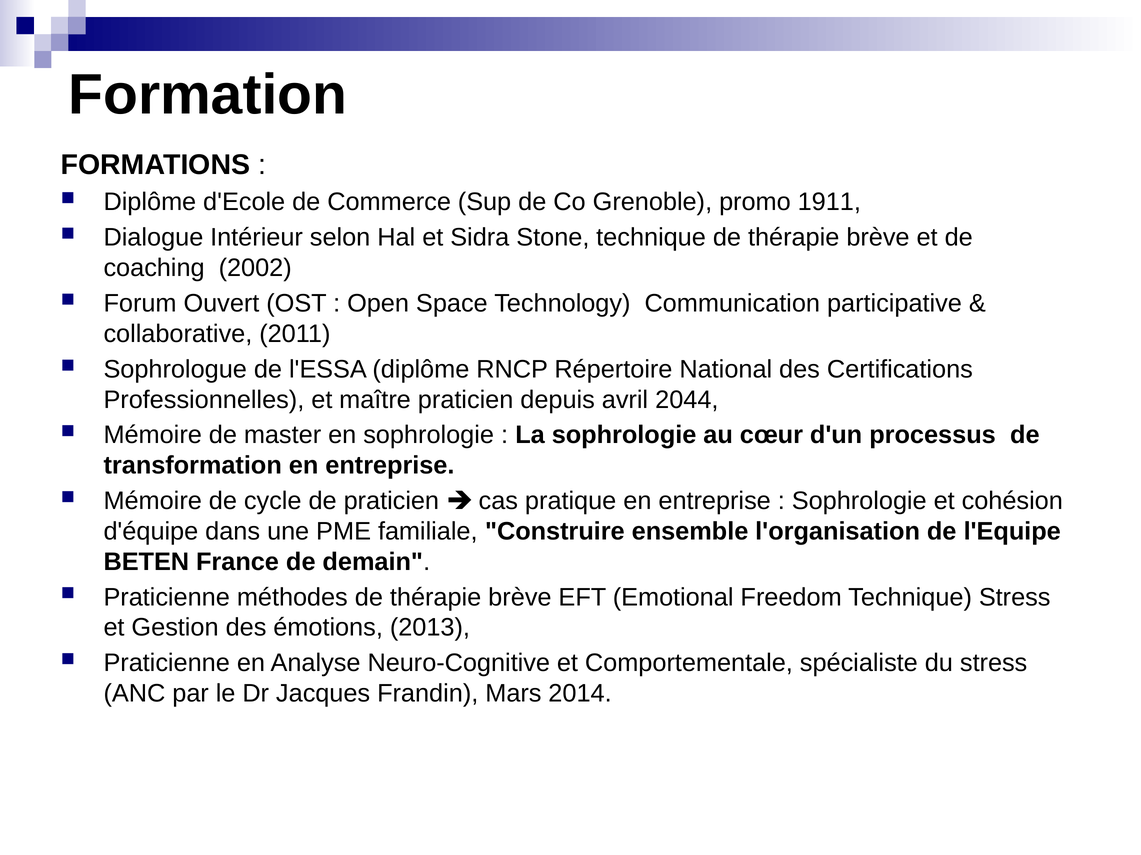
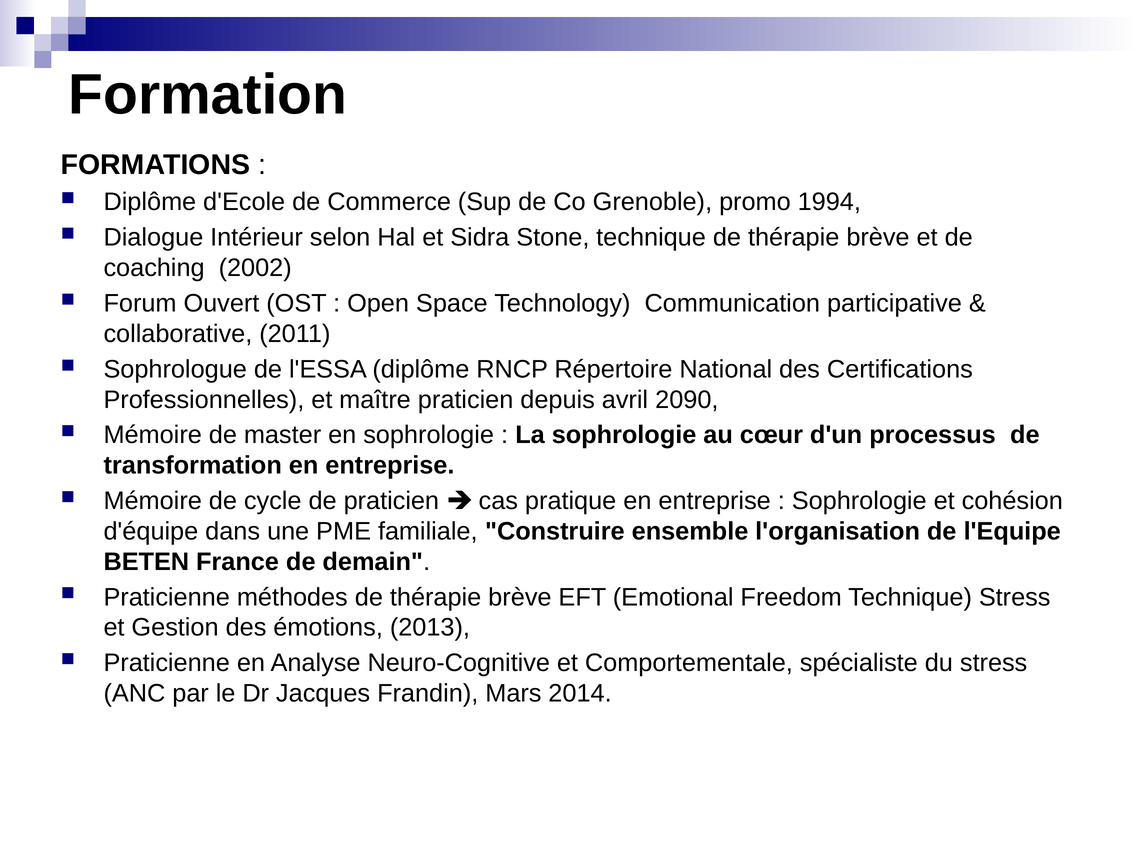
1911: 1911 -> 1994 (829, 202)
2044: 2044 -> 2090 (687, 400)
